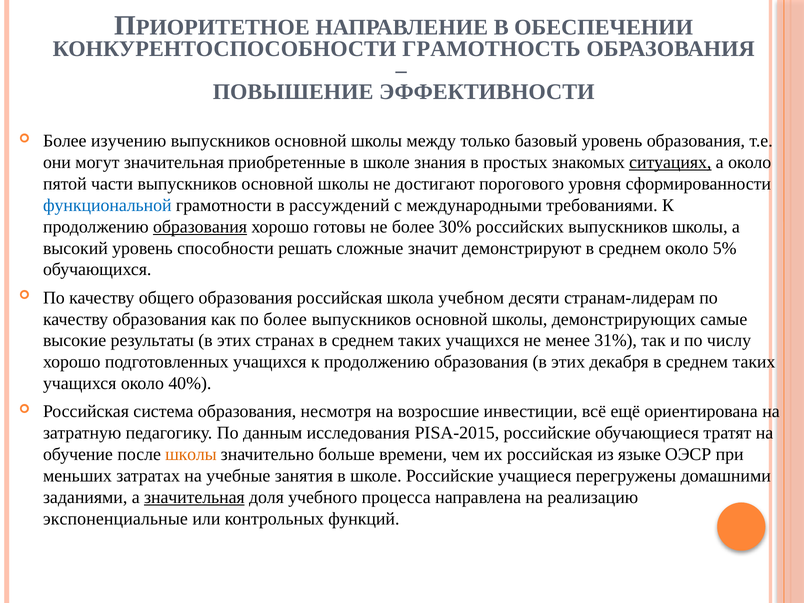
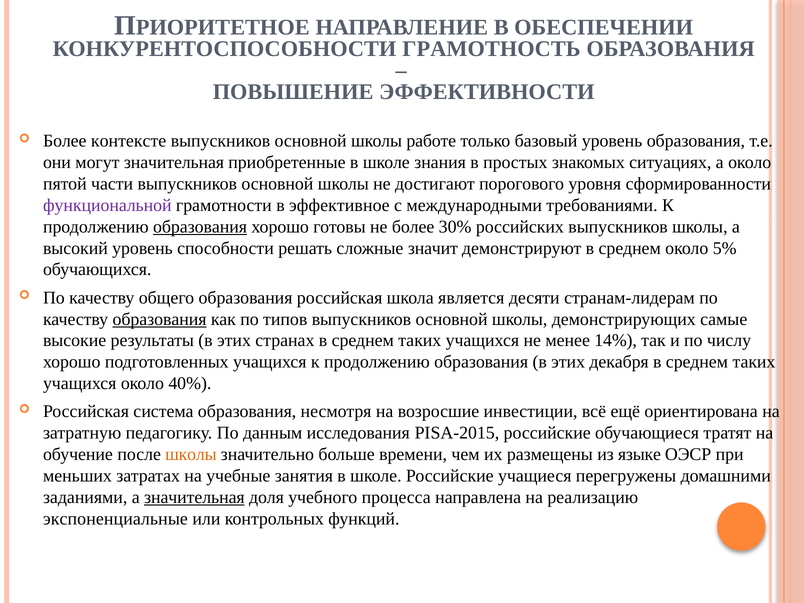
изучению: изучению -> контексте (129, 141)
между: между -> работе (431, 141)
ситуациях underline: present -> none (670, 162)
функциональной colour: blue -> purple (107, 205)
рассуждений: рассуждений -> эффективное (339, 205)
учебном: учебном -> является (471, 298)
образования underline: none -> present (160, 319)
по более: более -> типов (285, 319)
31%: 31% -> 14% (616, 341)
их российская: российская -> размещены (550, 454)
